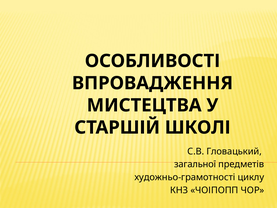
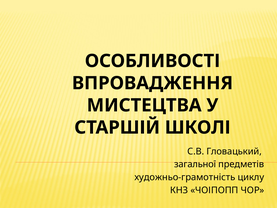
художньо-грамотності: художньо-грамотності -> художньо-грамотність (185, 177)
